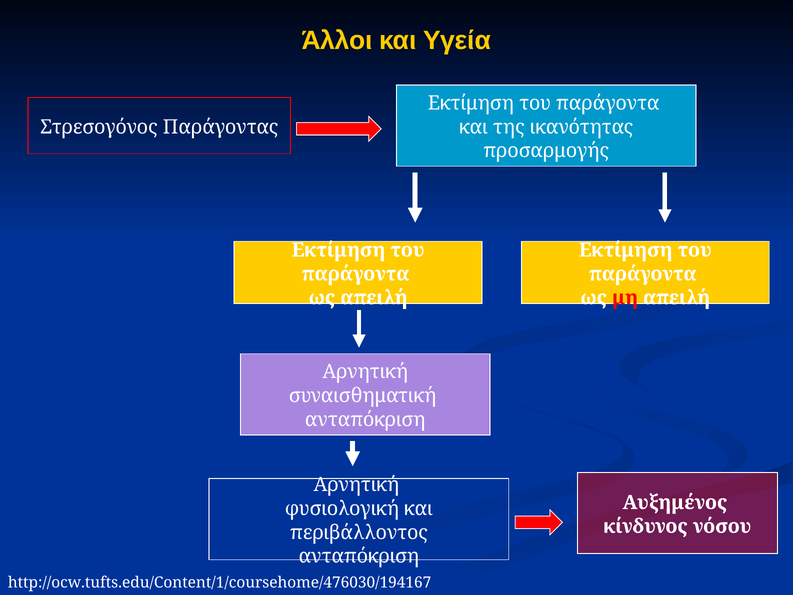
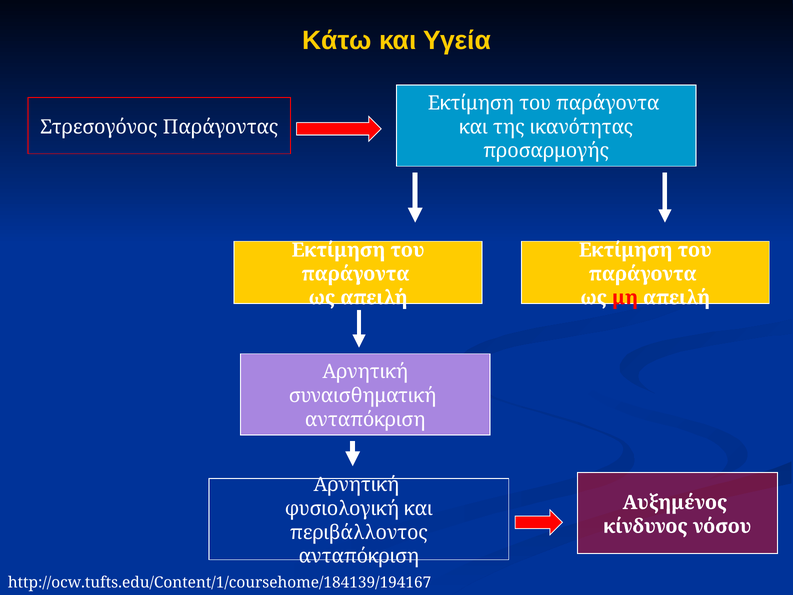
Άλλοι: Άλλοι -> Κάτω (337, 41)
http://ocw.tufts.edu/Content/1/coursehome/476030/194167: http://ocw.tufts.edu/Content/1/coursehome/476030/194167 -> http://ocw.tufts.edu/Content/1/coursehome/184139/194167 (220, 583)
